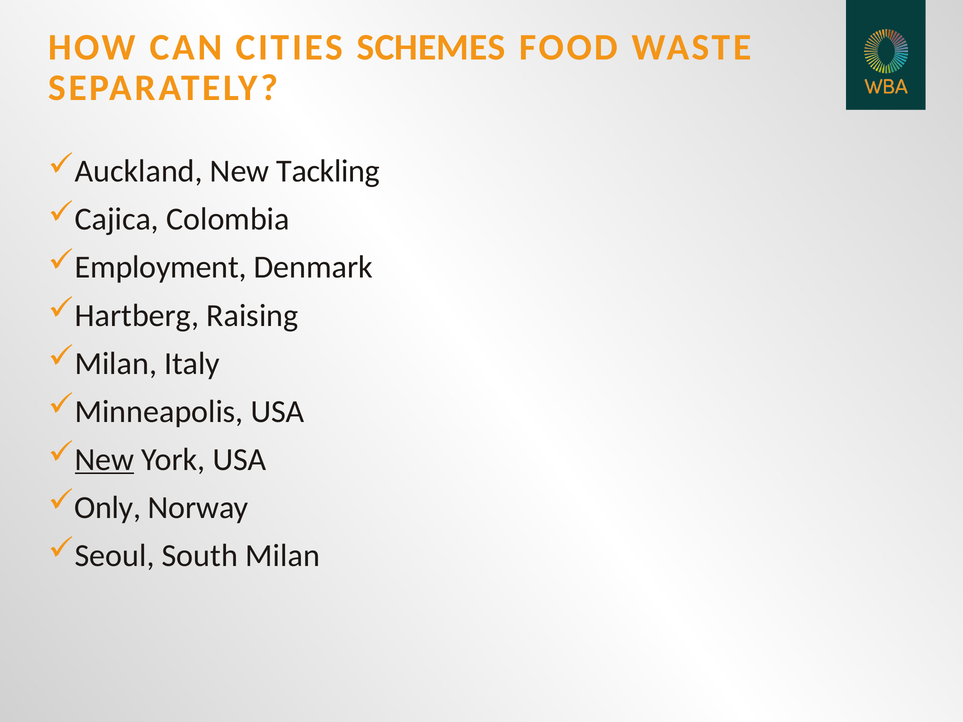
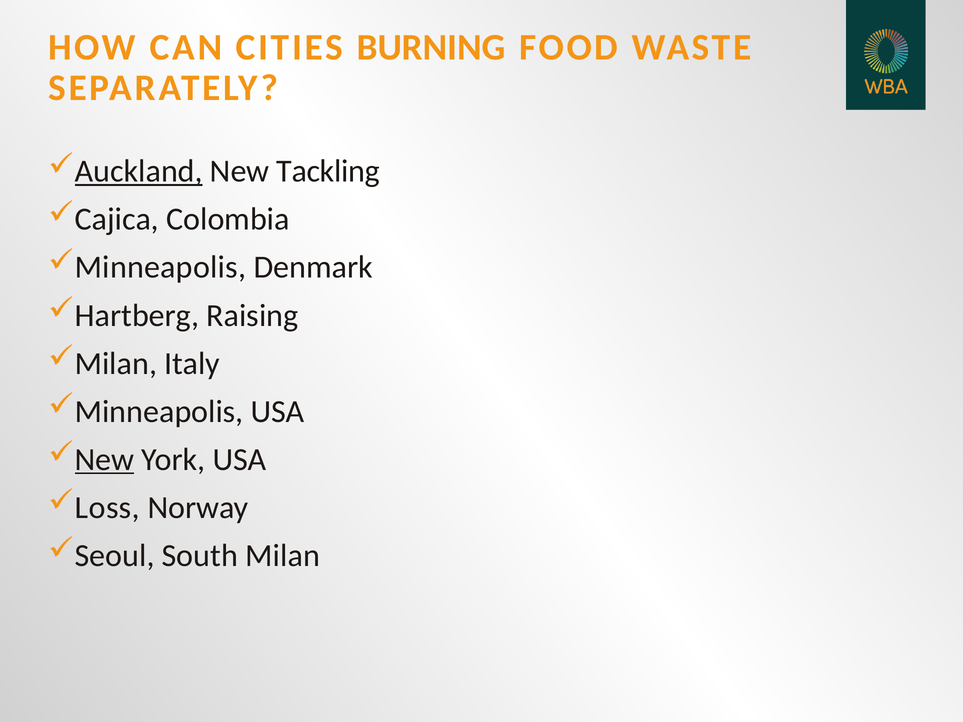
SCHEMES: SCHEMES -> BURNING (431, 48)
Auckland underline: none -> present (139, 171)
Employment: Employment -> Minneapolis (160, 267)
Only: Only -> Loss (107, 508)
